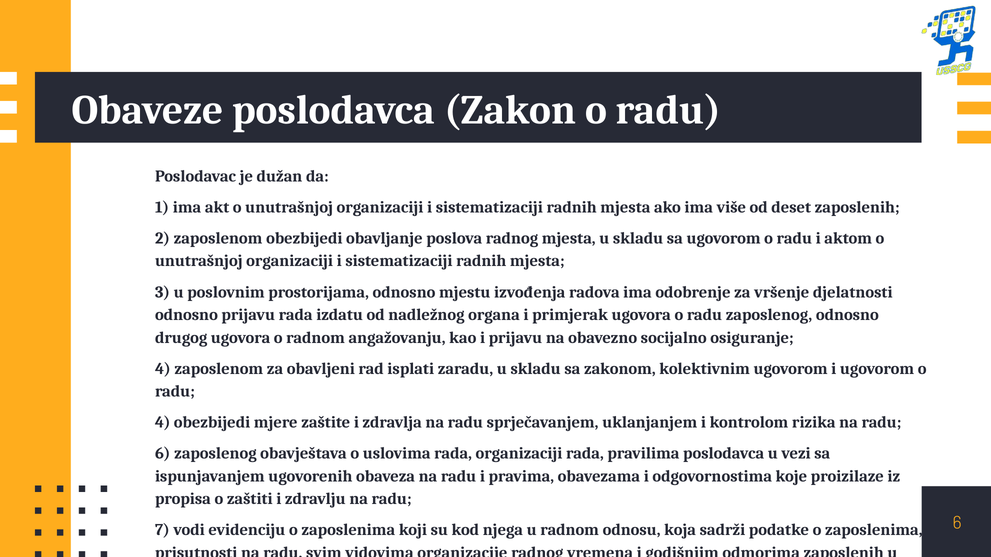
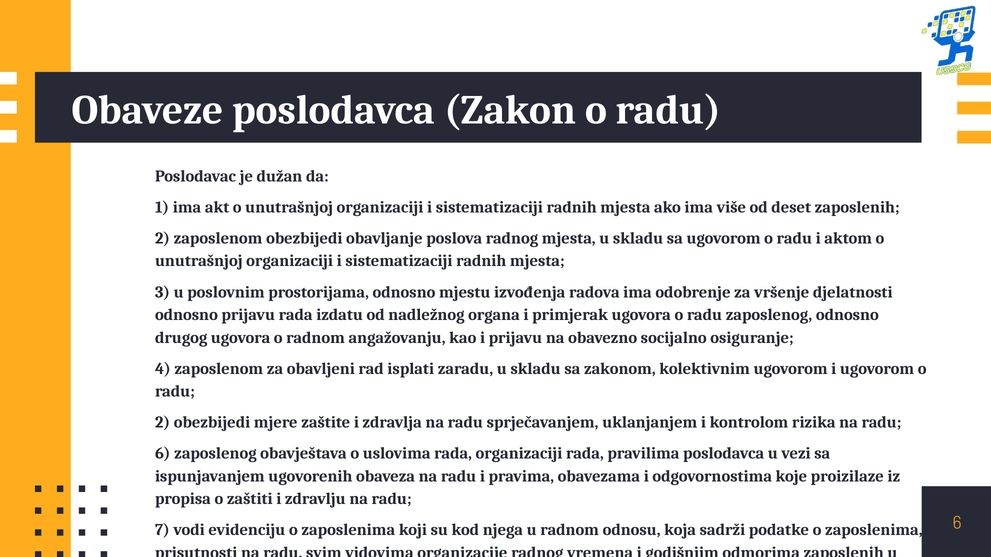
4: 4 -> 2 (163, 423)
